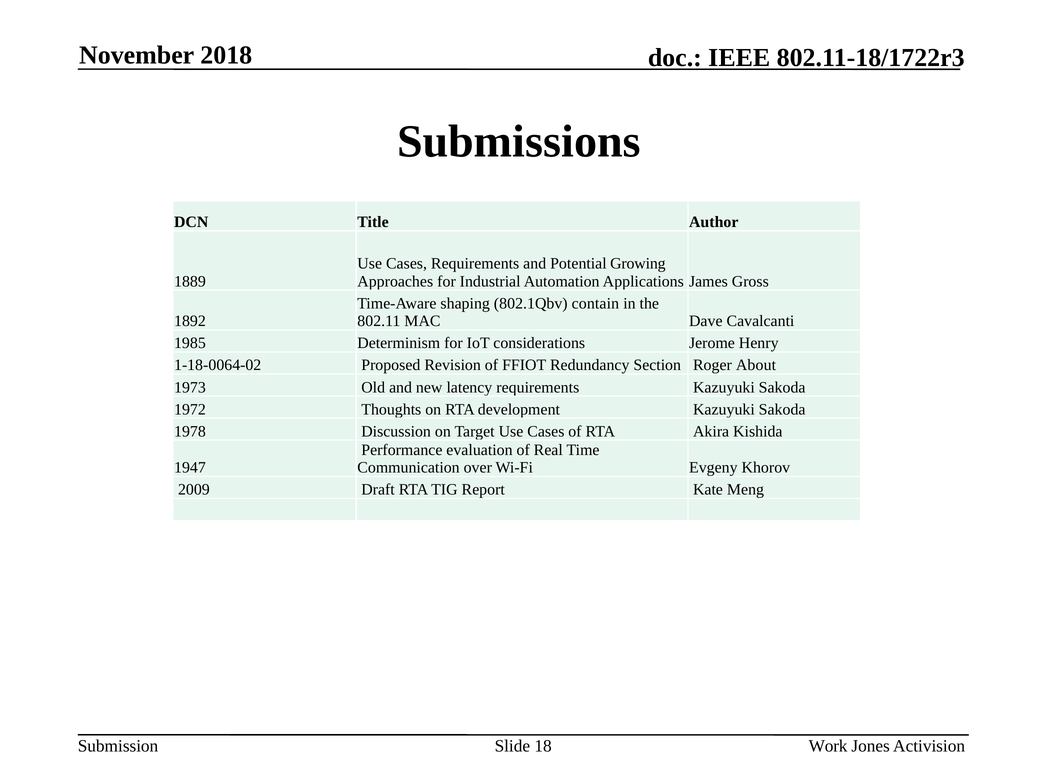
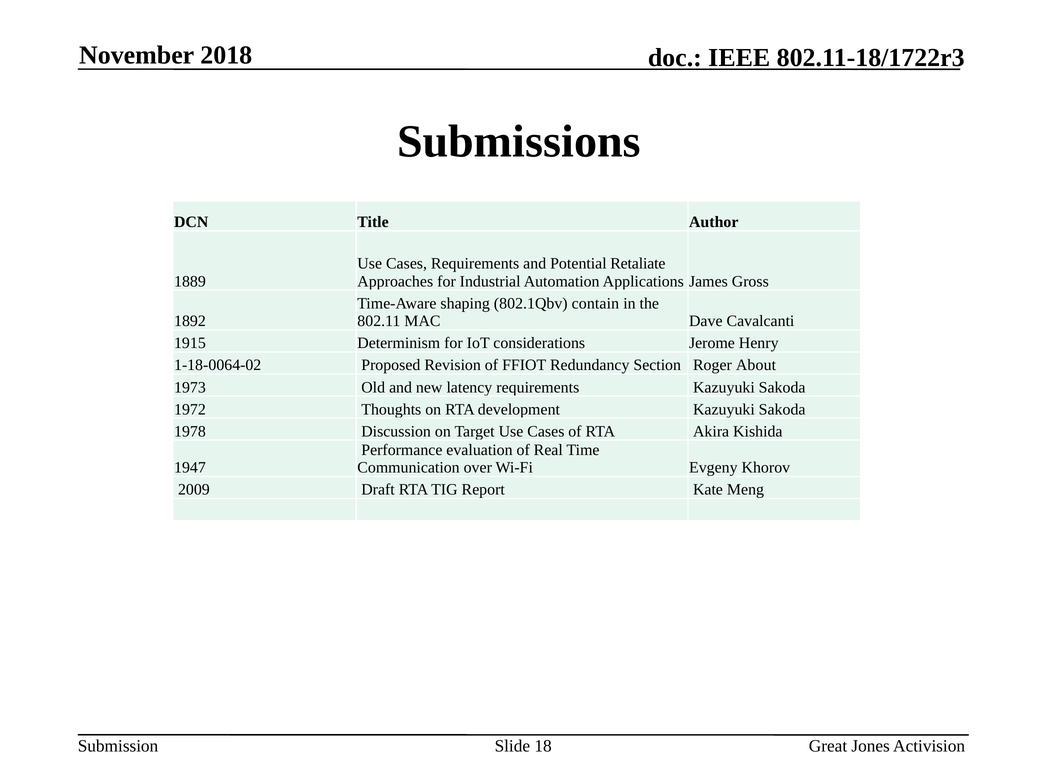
Growing: Growing -> Retaliate (638, 264)
1985: 1985 -> 1915 (190, 343)
Work: Work -> Great (828, 747)
